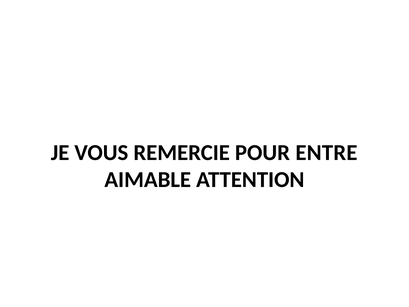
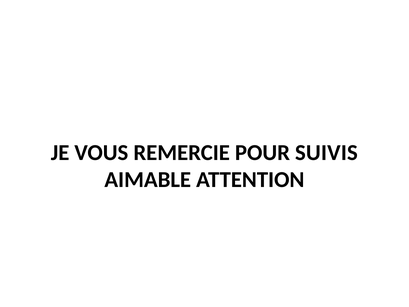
ENTRE: ENTRE -> SUIVIS (326, 152)
